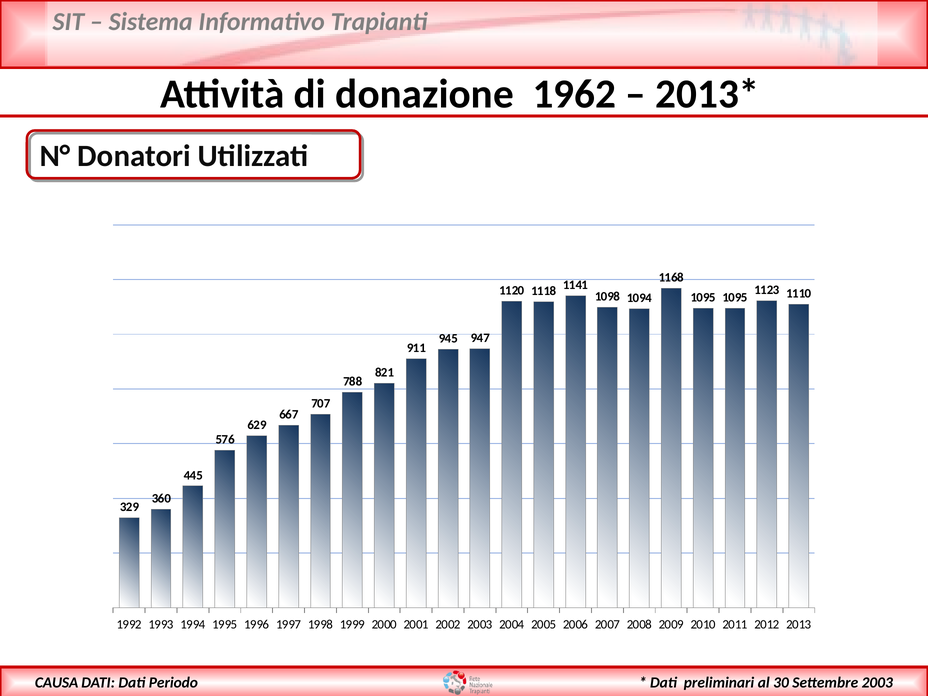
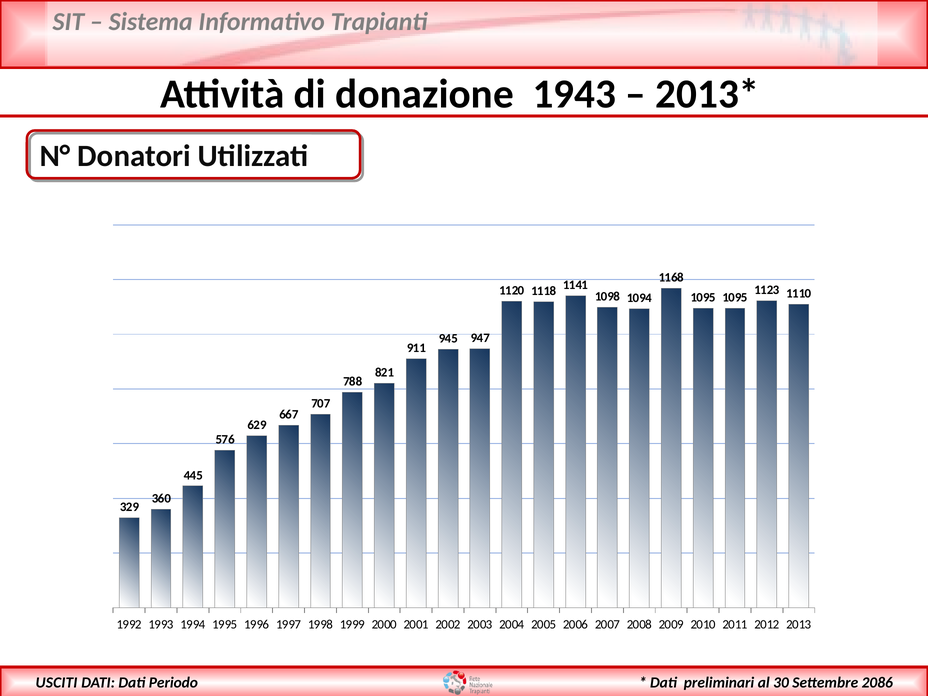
1962: 1962 -> 1943 (574, 94)
2003: 2003 -> 2086 (877, 683)
CAUSA: CAUSA -> USCITI (57, 683)
